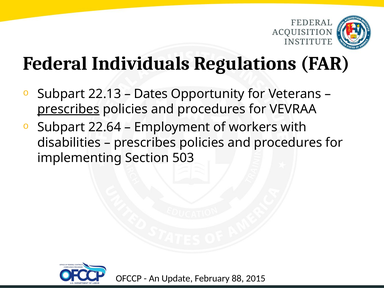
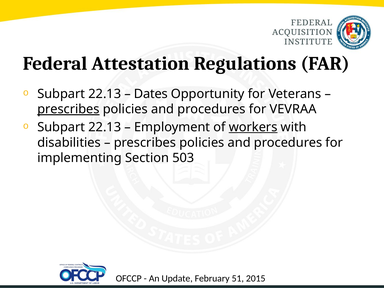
Individuals: Individuals -> Attestation (141, 64)
22.64: 22.64 -> 22.13 (105, 127)
workers underline: none -> present (253, 127)
88: 88 -> 51 (238, 278)
